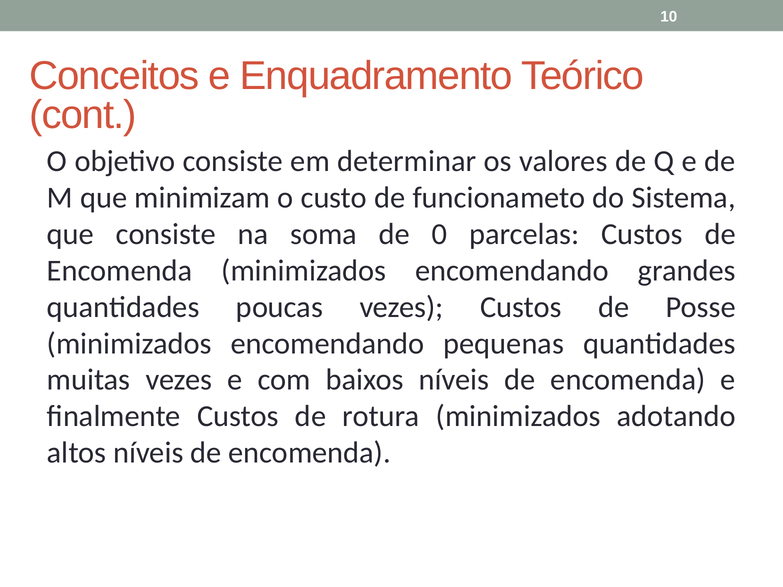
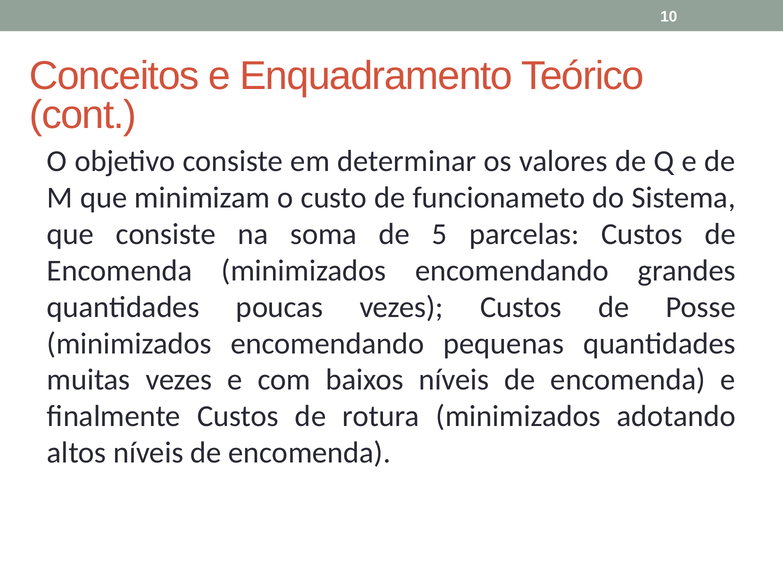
0: 0 -> 5 (440, 234)
